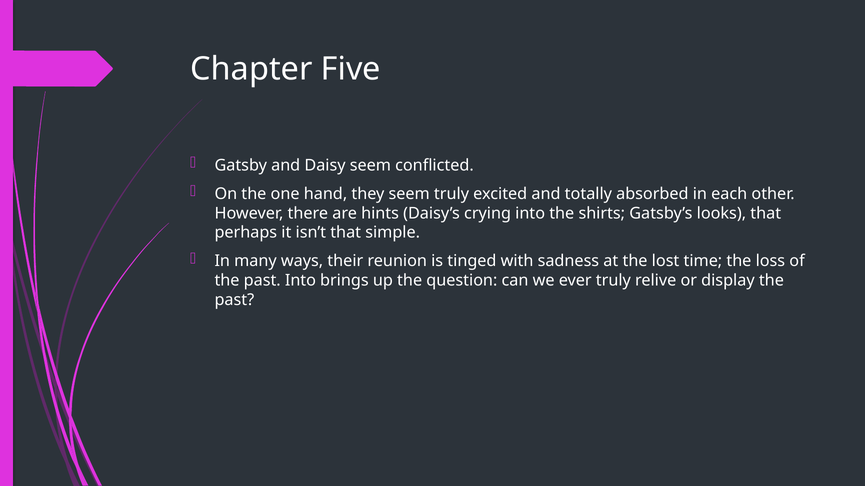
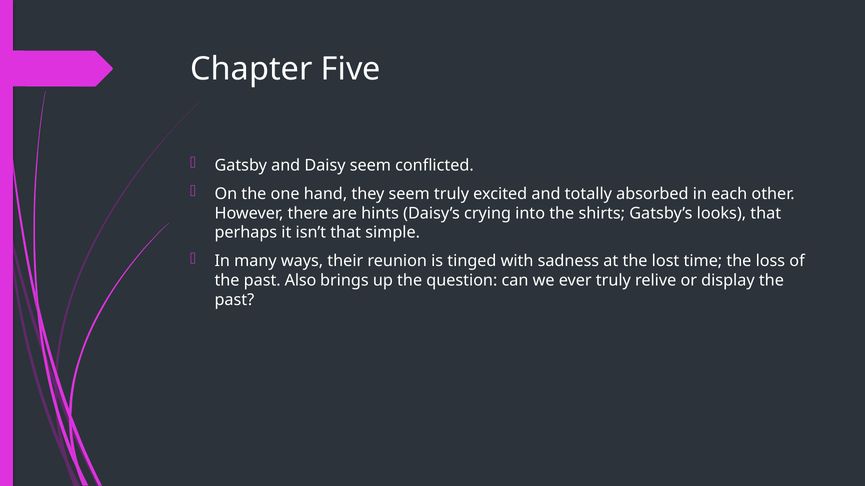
past Into: Into -> Also (301, 281)
